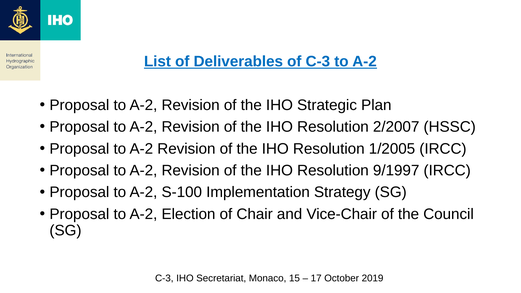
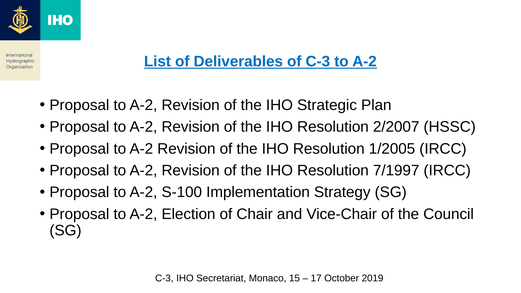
9/1997: 9/1997 -> 7/1997 (396, 171)
